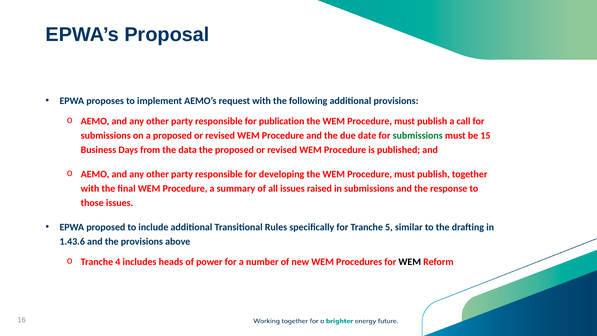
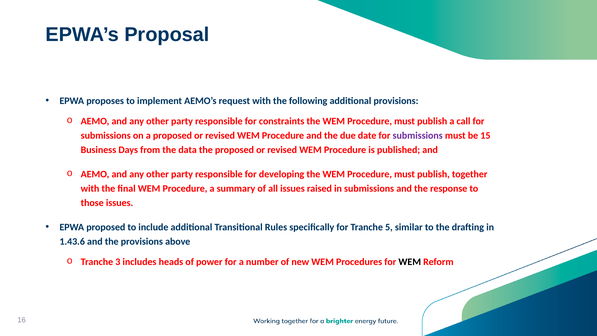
publication: publication -> constraints (282, 121)
submissions colour: green -> purple (418, 136)
4: 4 -> 3 (118, 262)
